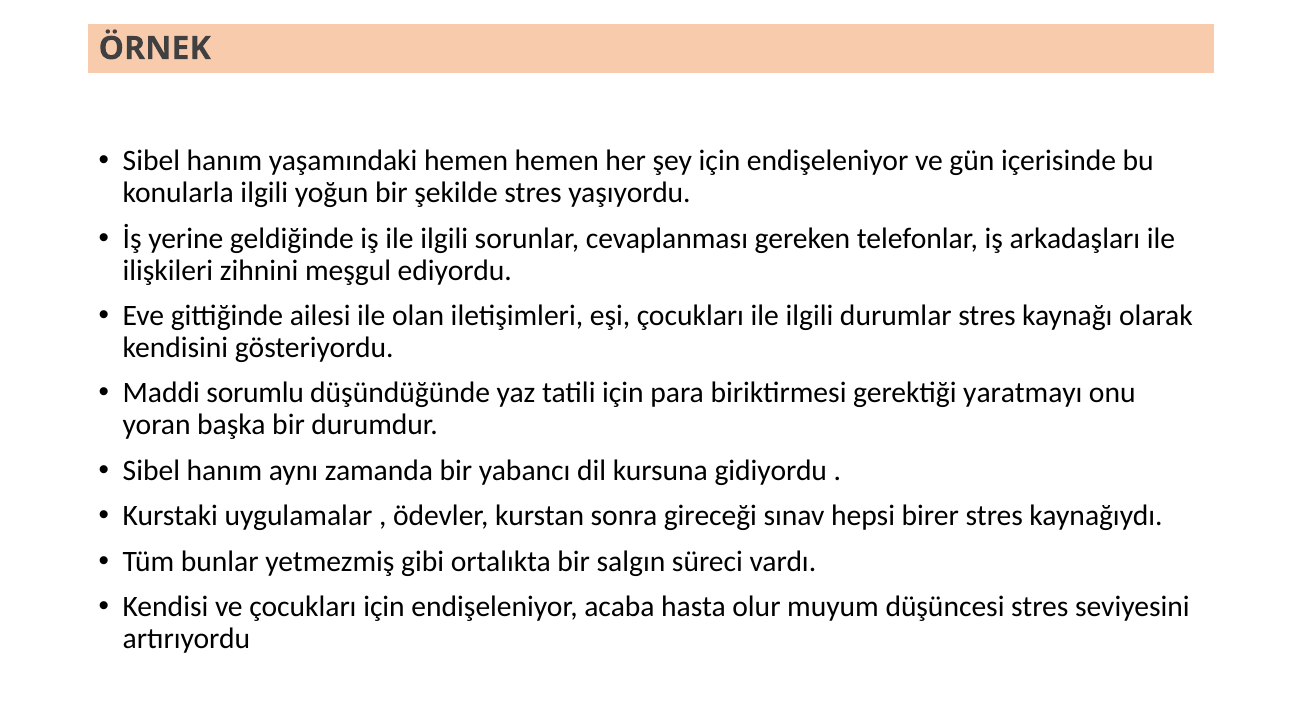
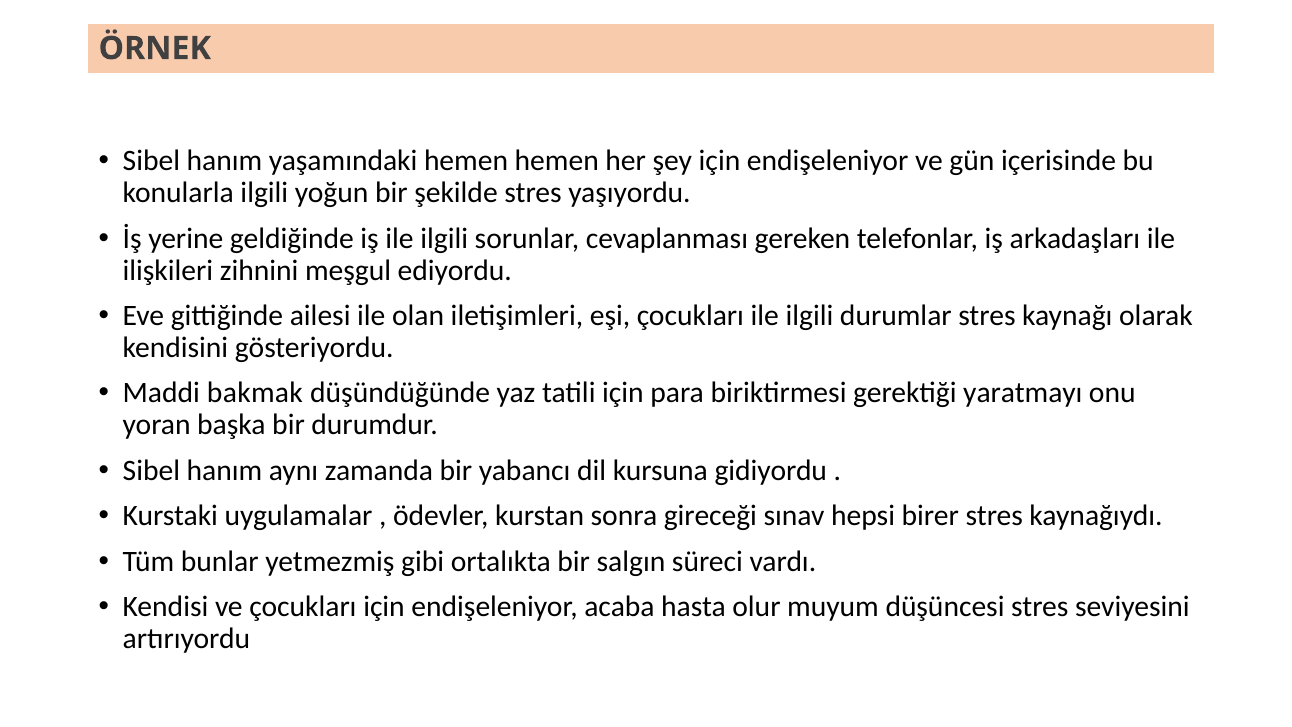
sorumlu: sorumlu -> bakmak (255, 393)
